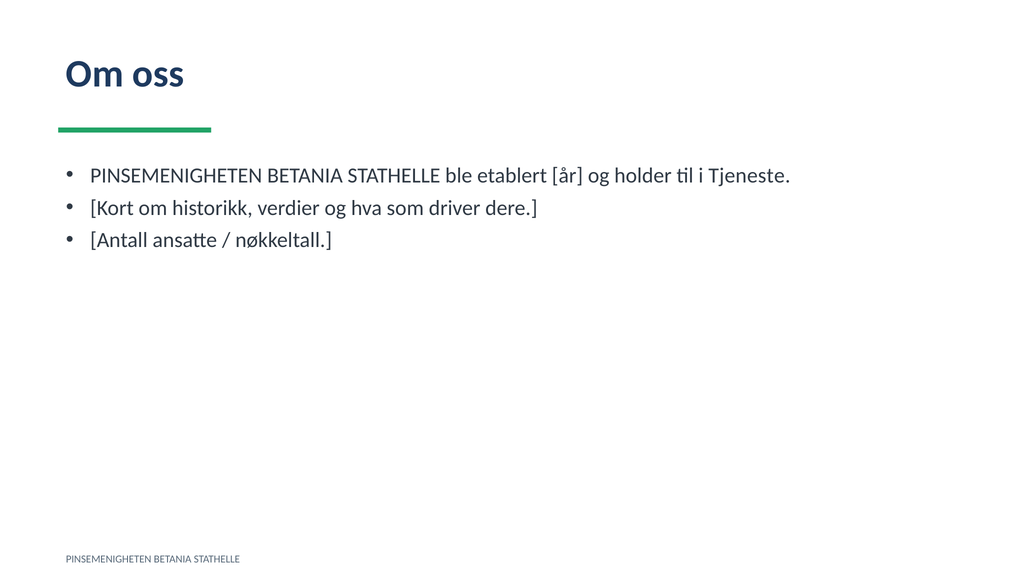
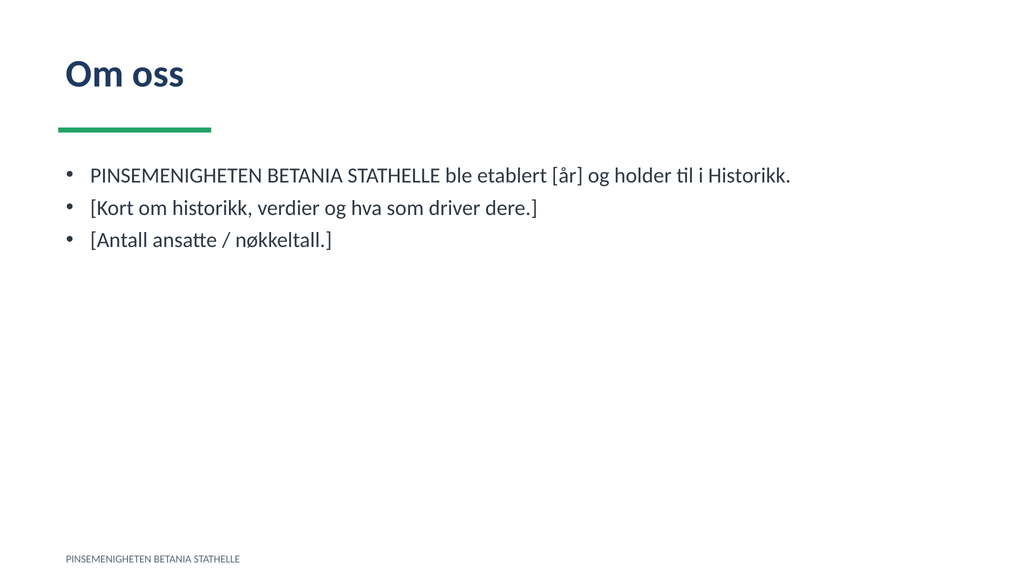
i Tjeneste: Tjeneste -> Historikk (750, 175)
